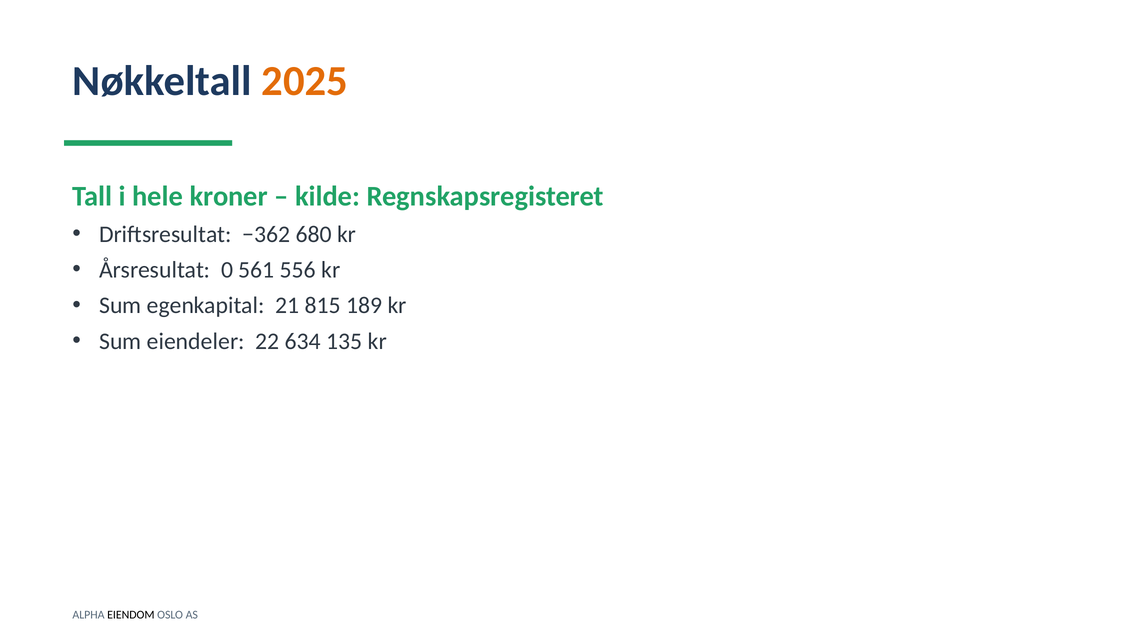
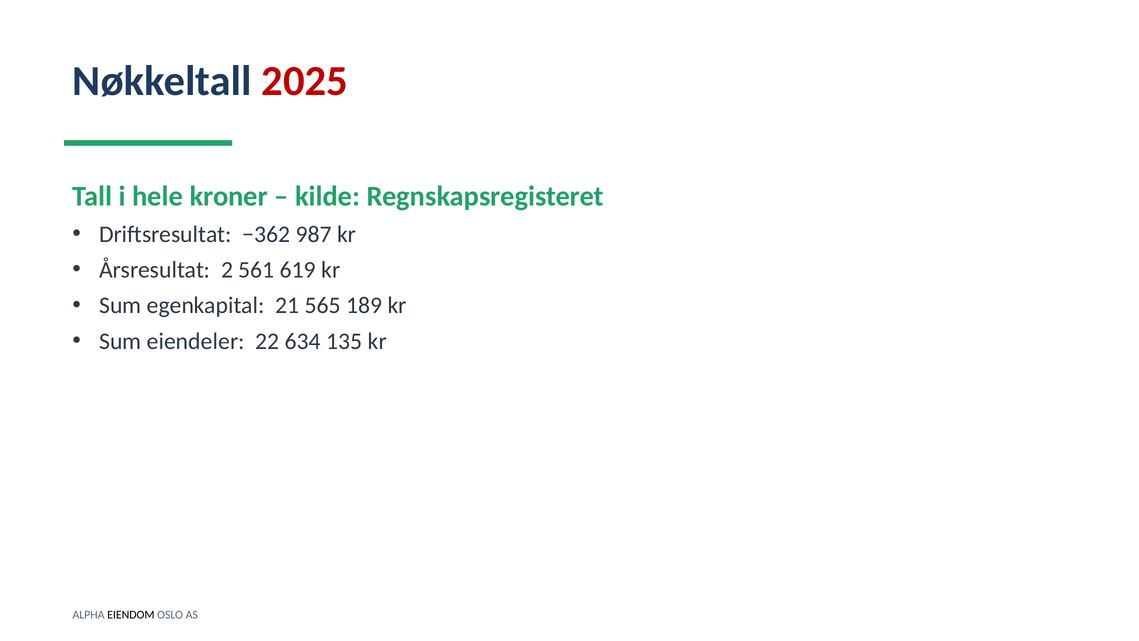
2025 colour: orange -> red (305, 81)
680: 680 -> 987 (314, 234)
0: 0 -> 2 (227, 270)
556: 556 -> 619 (298, 270)
815: 815 -> 565 (323, 305)
